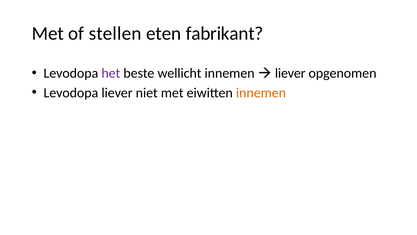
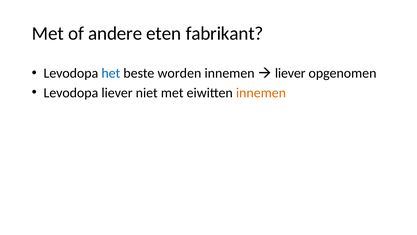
stellen: stellen -> andere (115, 33)
het colour: purple -> blue (111, 73)
wellicht: wellicht -> worden (179, 73)
